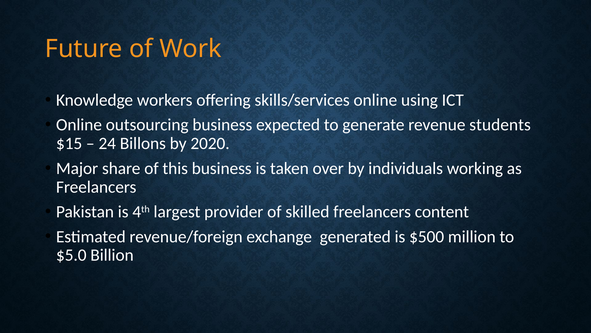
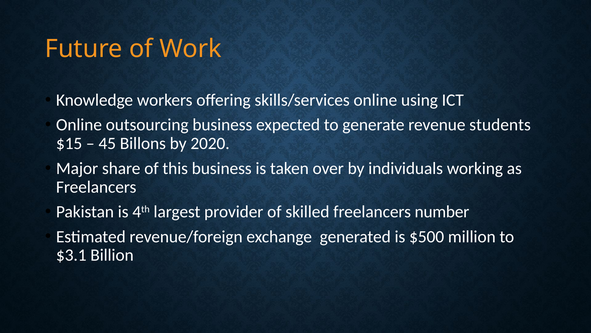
24: 24 -> 45 (107, 143)
content: content -> number (442, 211)
$5.0: $5.0 -> $3.1 (71, 255)
